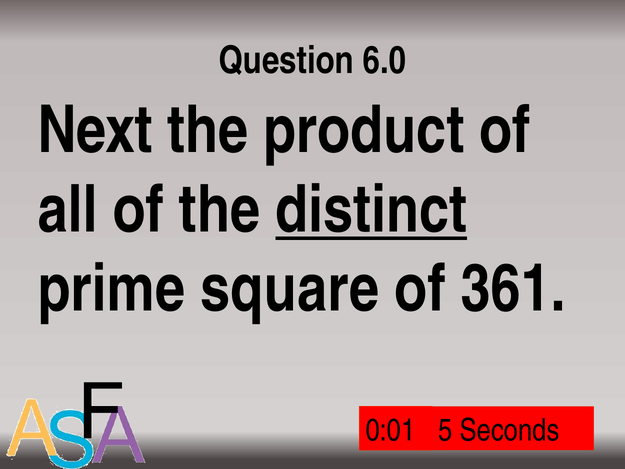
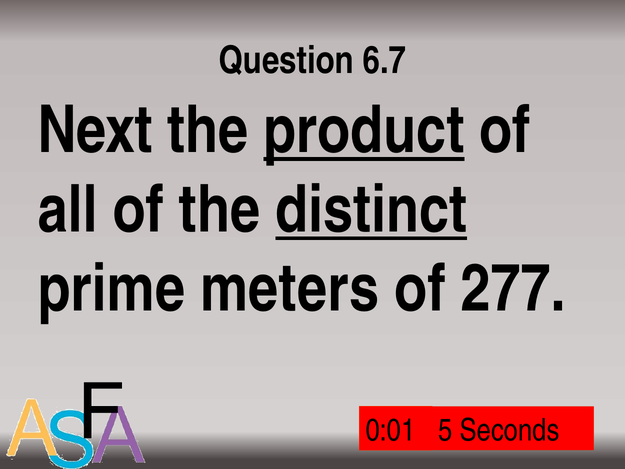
6.0: 6.0 -> 6.7 (384, 61)
product underline: none -> present (364, 131)
square: square -> meters (290, 289)
361: 361 -> 277 (513, 289)
